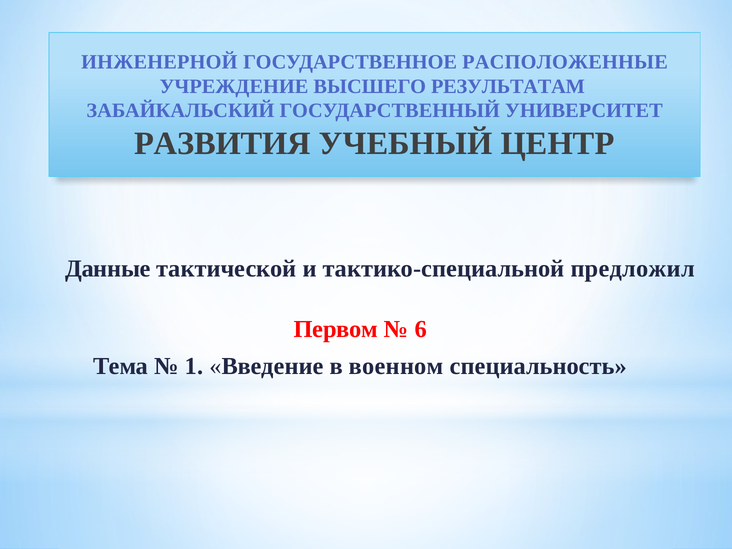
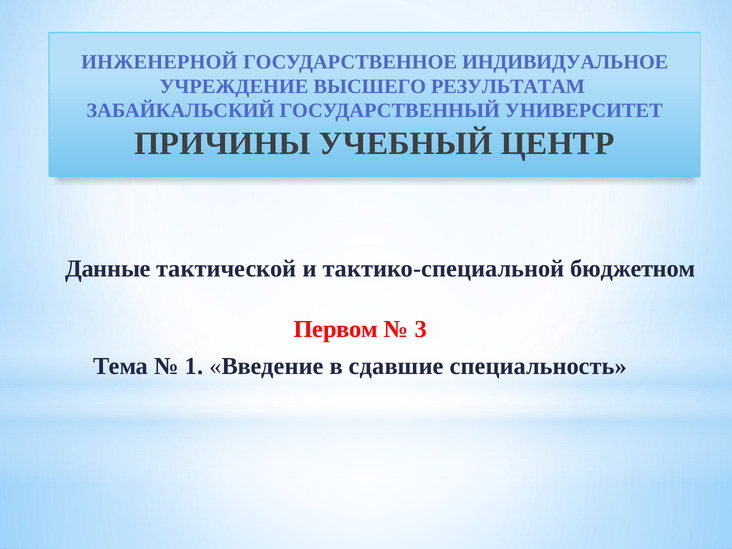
РАСПОЛОЖЕННЫЕ: РАСПОЛОЖЕННЫЕ -> ИНДИВИДУАЛЬНОЕ (565, 62)
РАЗВИТИЯ: РАЗВИТИЯ -> ПРИЧИНЫ (223, 143)
предложил: предложил -> бюджетном (633, 269)
6: 6 -> 3 (421, 329)
военном: военном -> сдавшие (396, 366)
